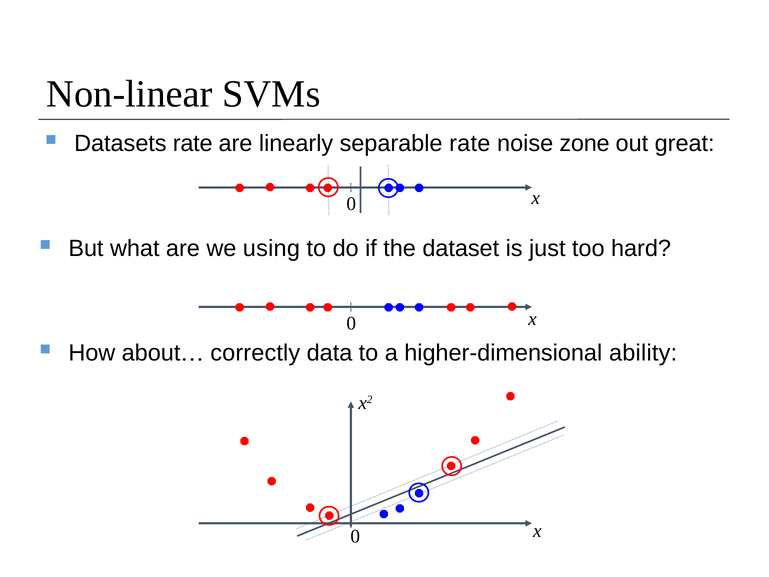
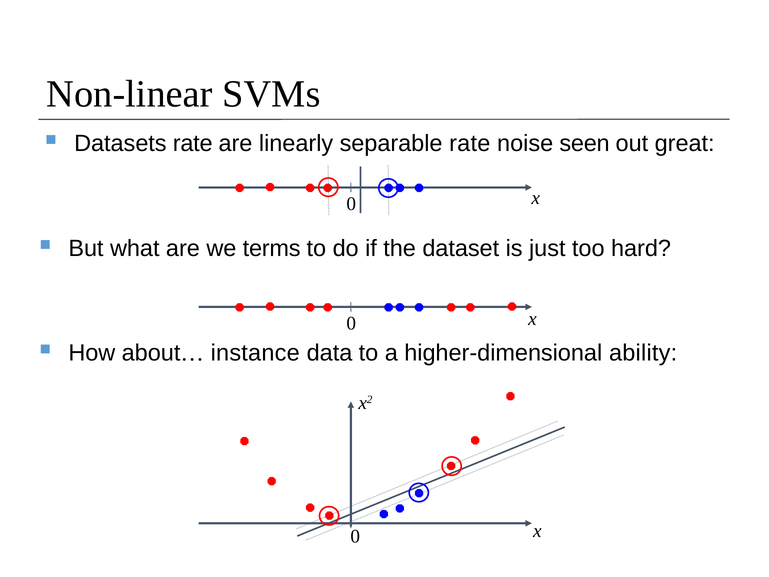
zone: zone -> seen (585, 143)
using: using -> terms (272, 248)
correctly: correctly -> instance (255, 353)
